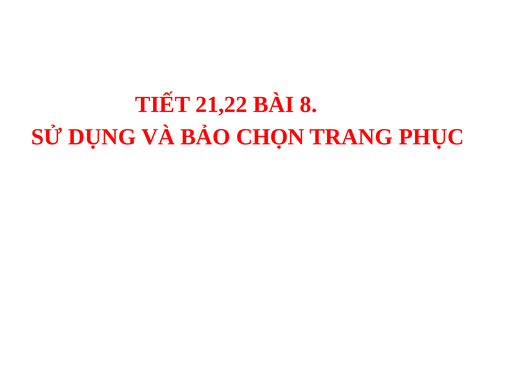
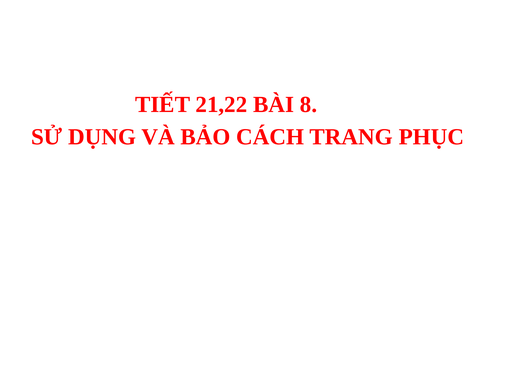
CHỌN: CHỌN -> CÁCH (270, 137)
